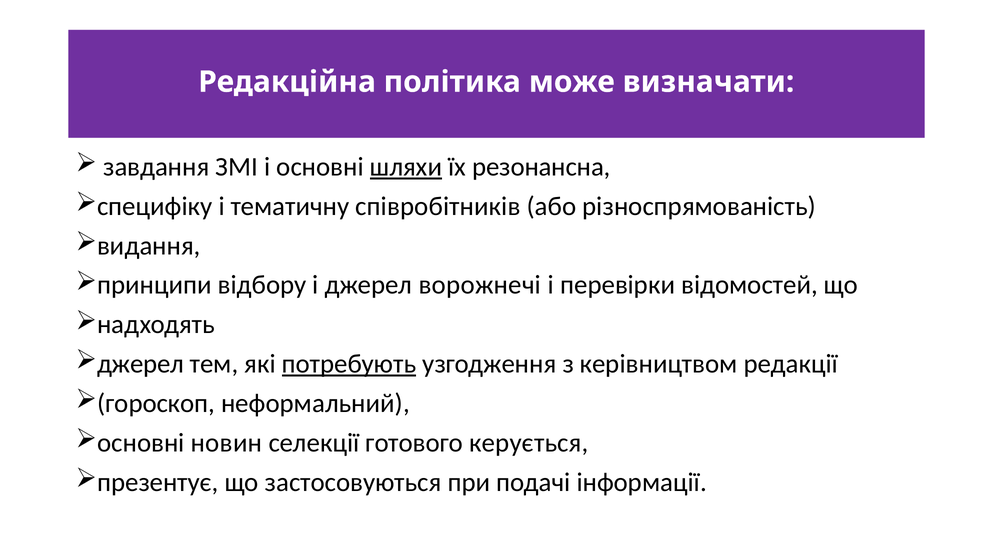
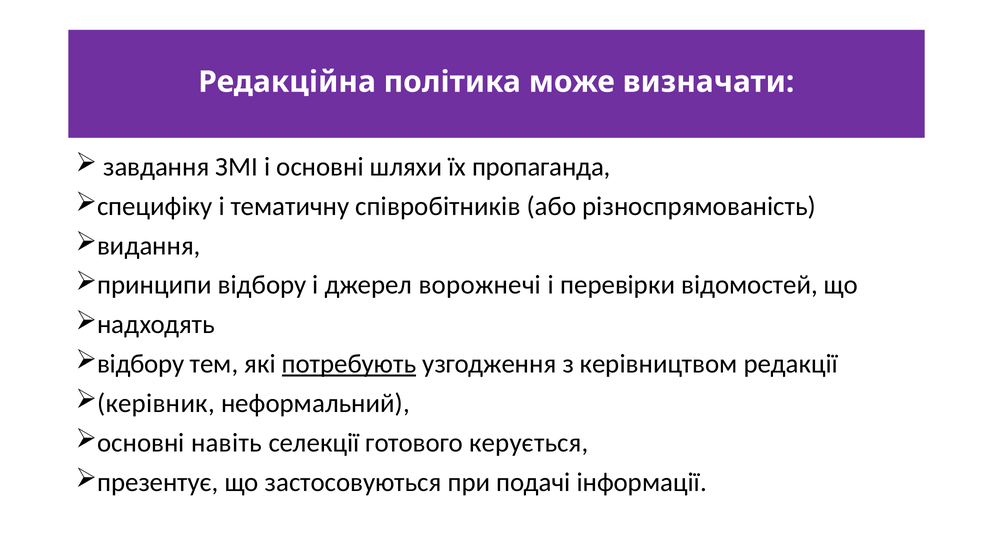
шляхи underline: present -> none (406, 167)
резонансна: резонансна -> пропаганда (541, 167)
джерел: джерел -> відбору (141, 364)
гороскоп: гороскоп -> керівник (156, 403)
новин: новин -> навіть (226, 442)
